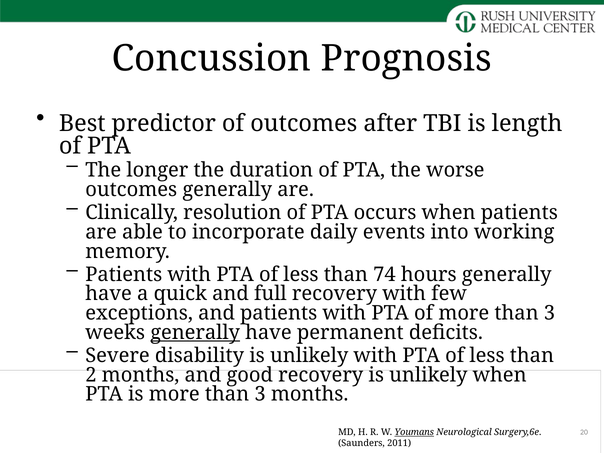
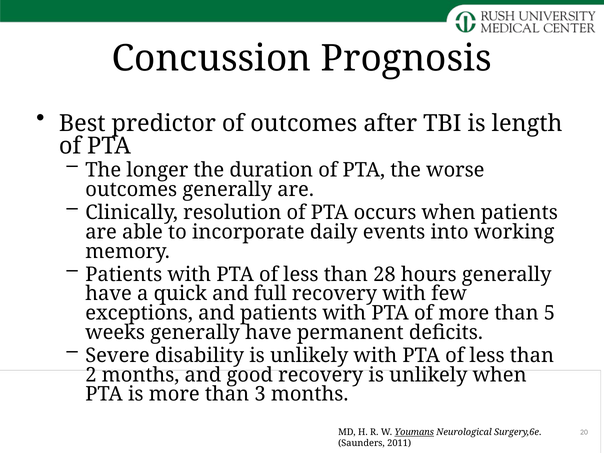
74: 74 -> 28 (384, 274)
of more than 3: 3 -> 5 (549, 313)
generally underline: present -> none (195, 332)
